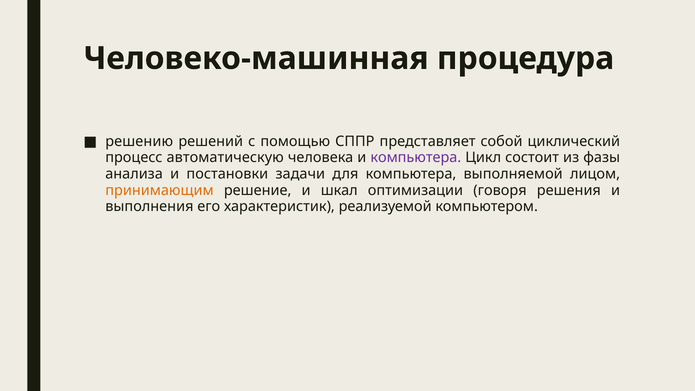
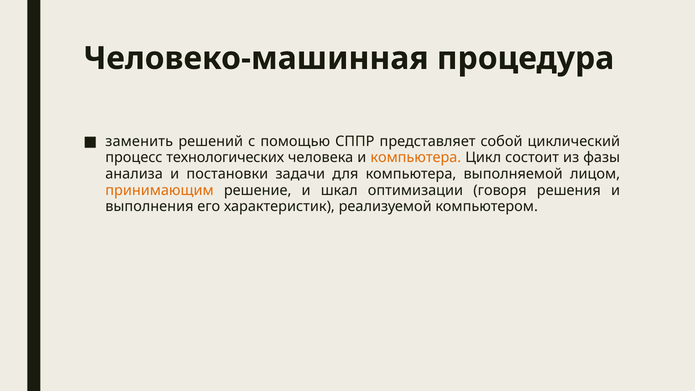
решению: решению -> заменить (139, 141)
автоматическую: автоматическую -> технологических (225, 158)
компьютера colour: purple -> orange (416, 158)
